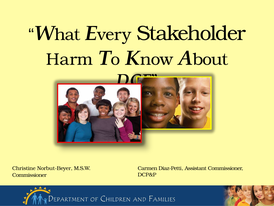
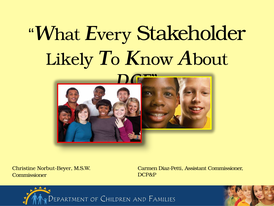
Harm: Harm -> Likely (70, 59)
